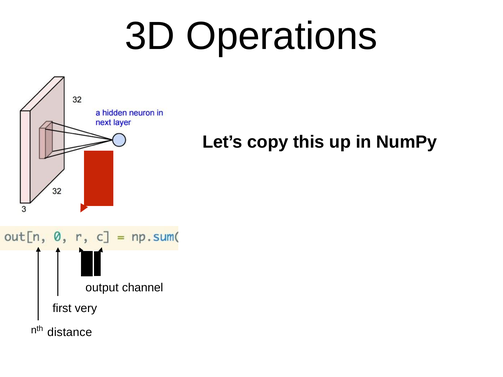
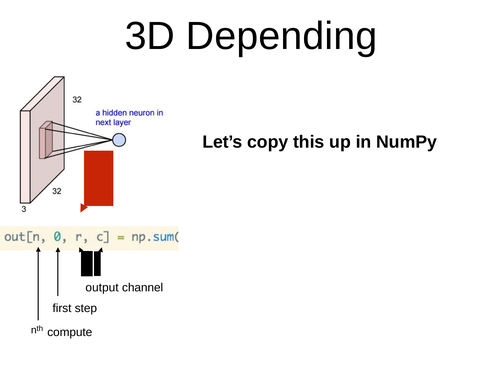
Operations: Operations -> Depending (282, 36)
very: very -> step (86, 309)
distance: distance -> compute (70, 333)
